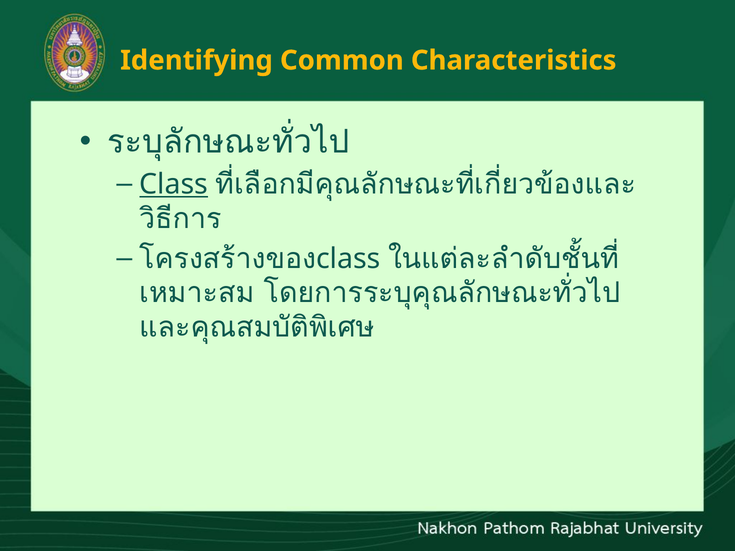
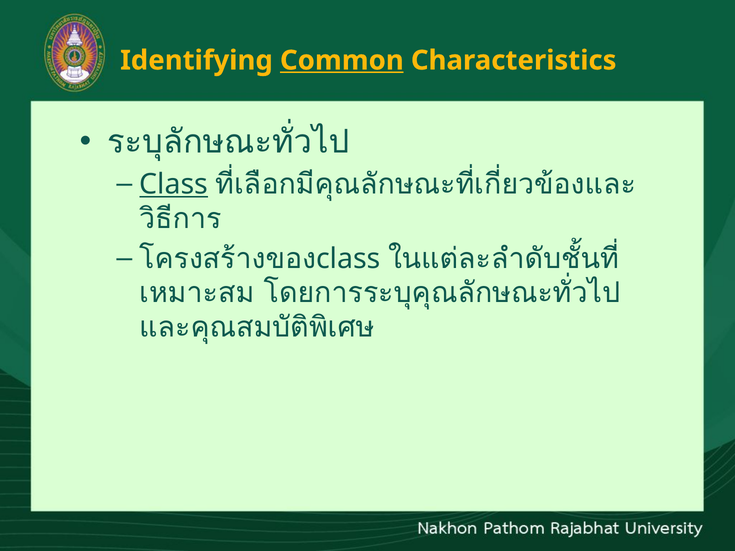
Common underline: none -> present (342, 60)
